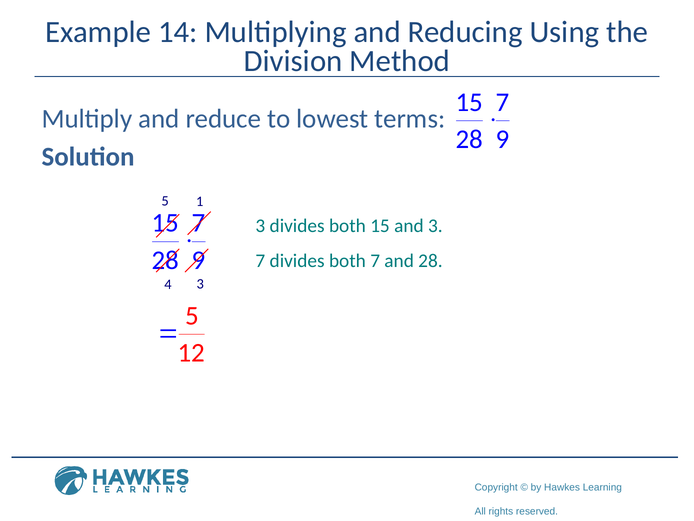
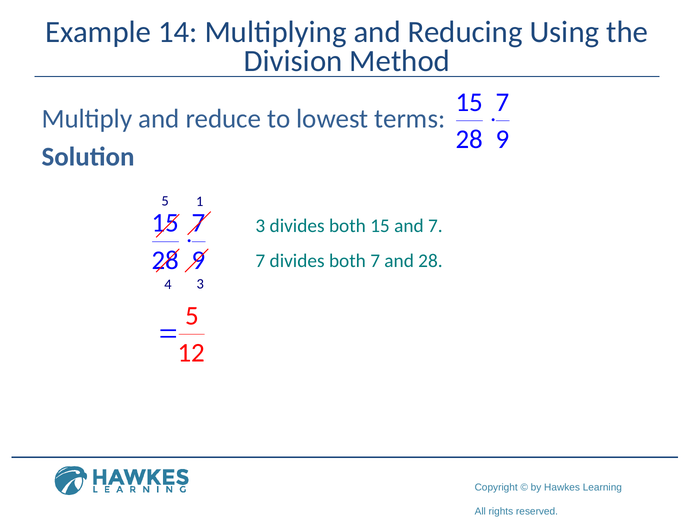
and 3: 3 -> 7 (435, 226)
